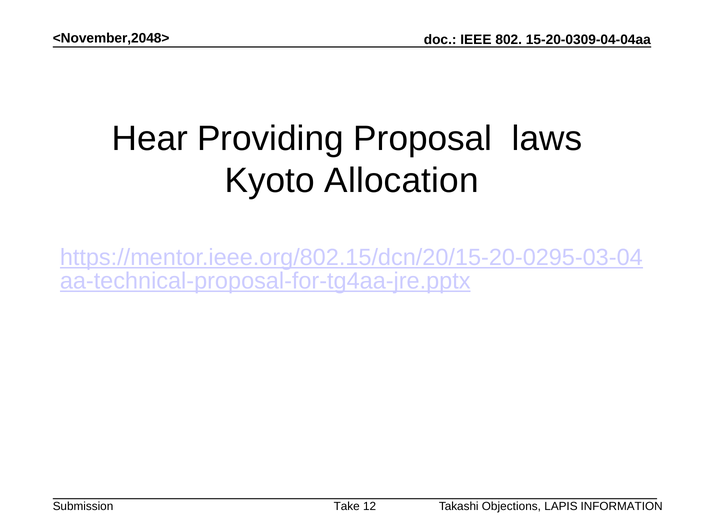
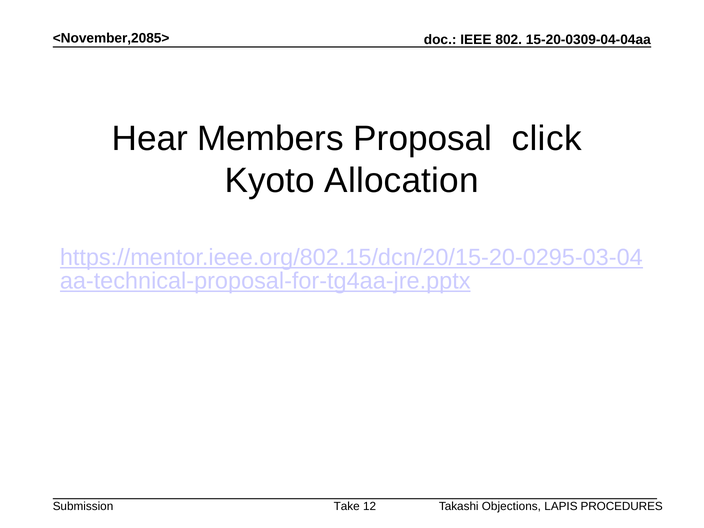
<November,2048>: <November,2048> -> <November,2085> (111, 38)
Providing: Providing -> Members (270, 139)
laws: laws -> click (547, 139)
INFORMATION: INFORMATION -> PROCEDURES (622, 506)
